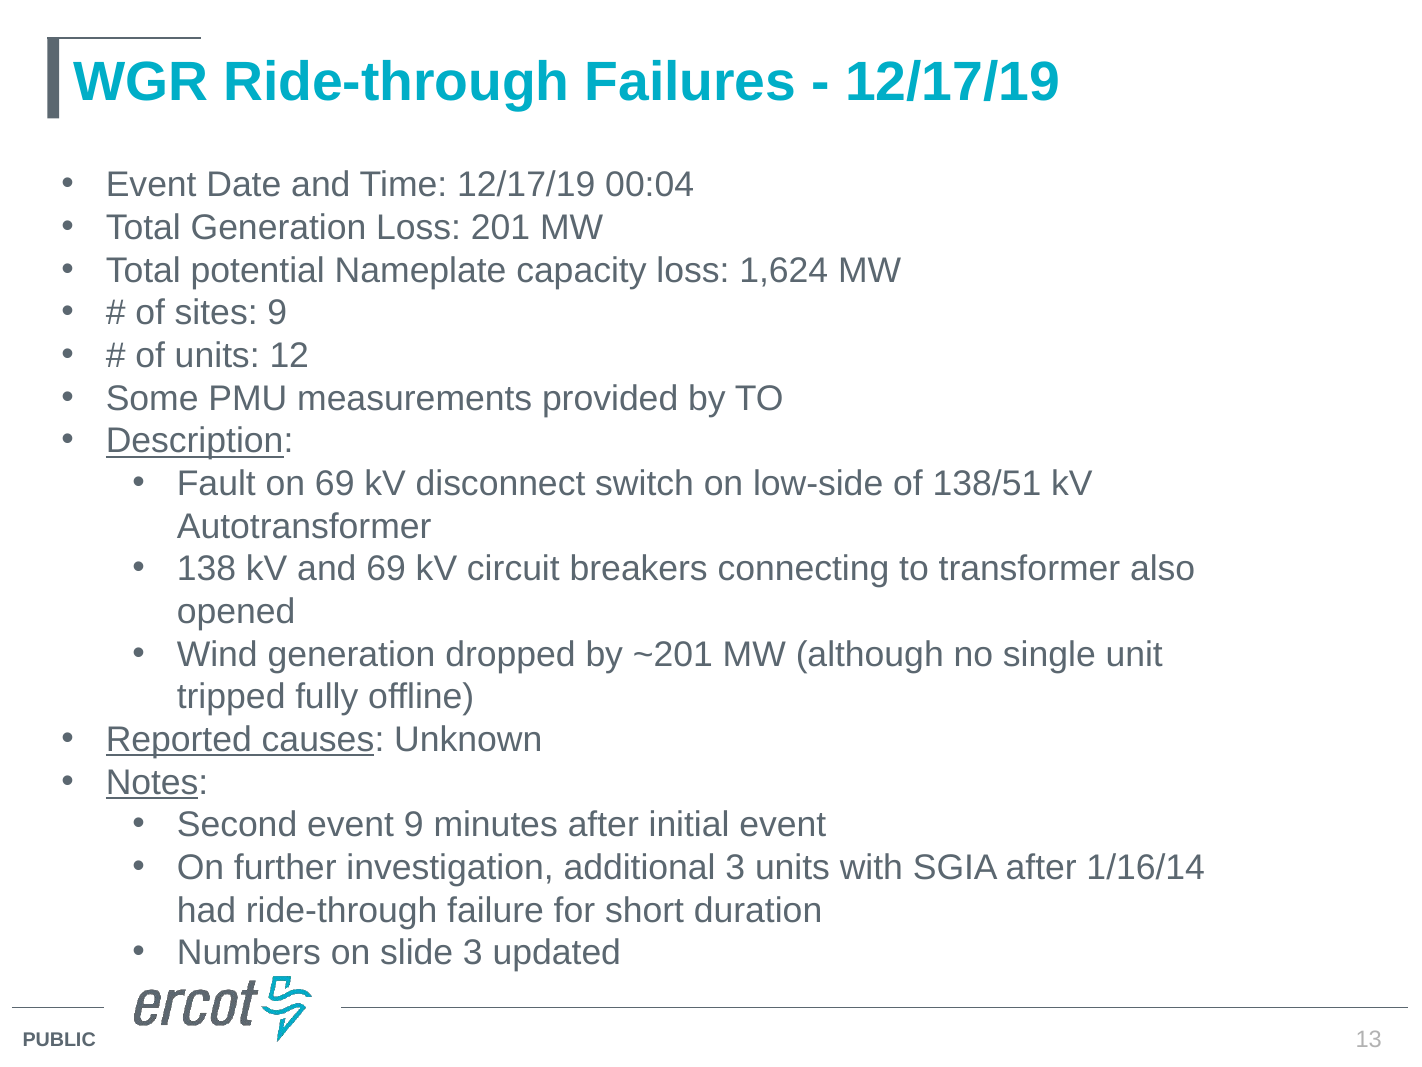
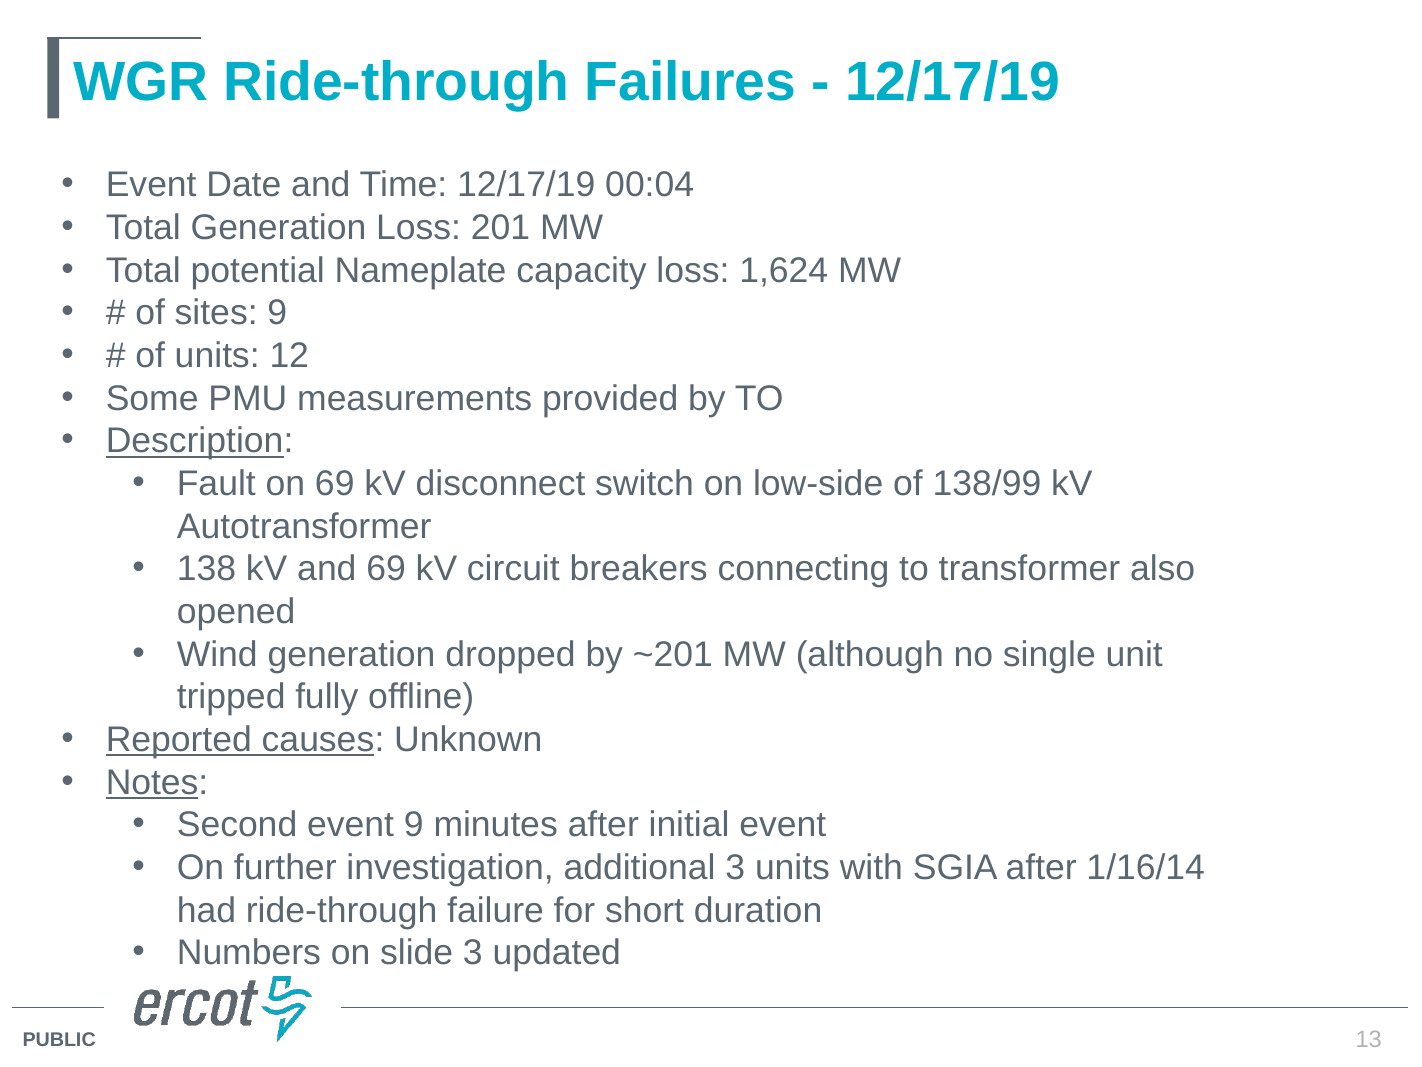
138/51: 138/51 -> 138/99 (987, 483)
